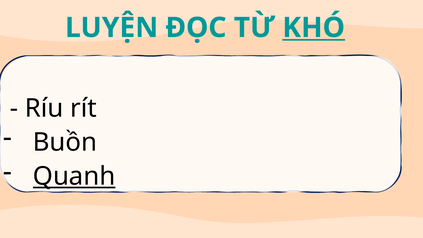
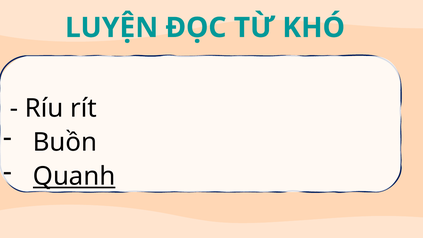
KHÓ underline: present -> none (314, 28)
